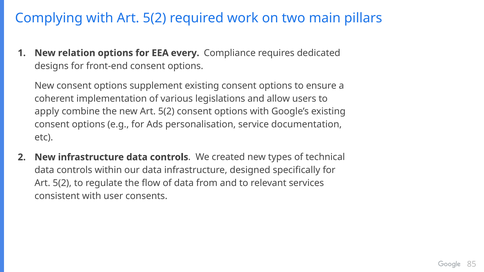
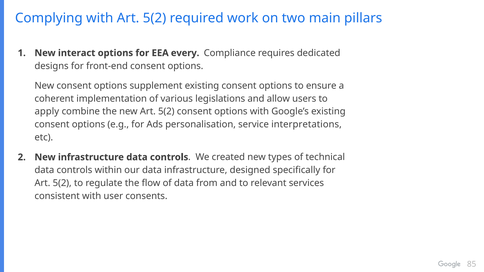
relation: relation -> interact (77, 53)
documentation: documentation -> interpretations (307, 125)
